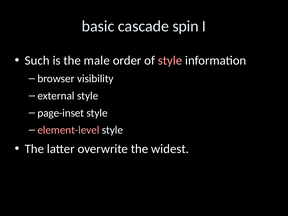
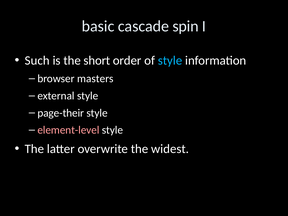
male: male -> short (97, 60)
style colour: pink -> light blue (170, 60)
visibility: visibility -> masters (95, 79)
page-inset: page-inset -> page-their (61, 113)
